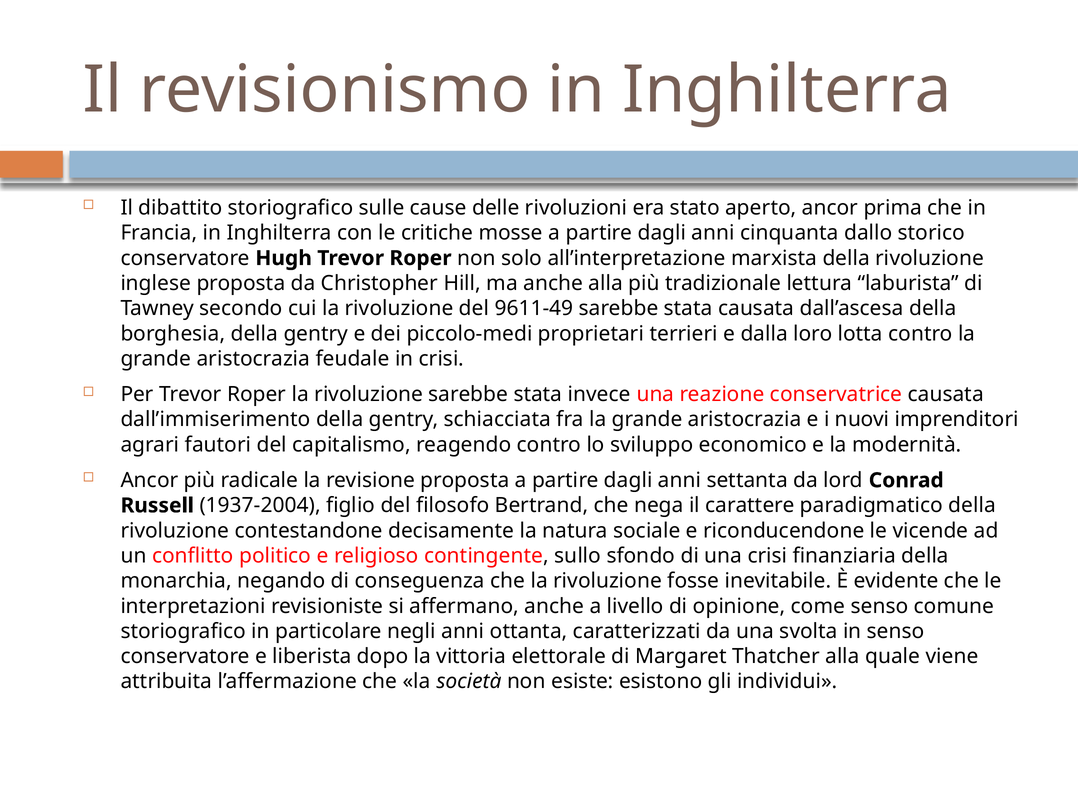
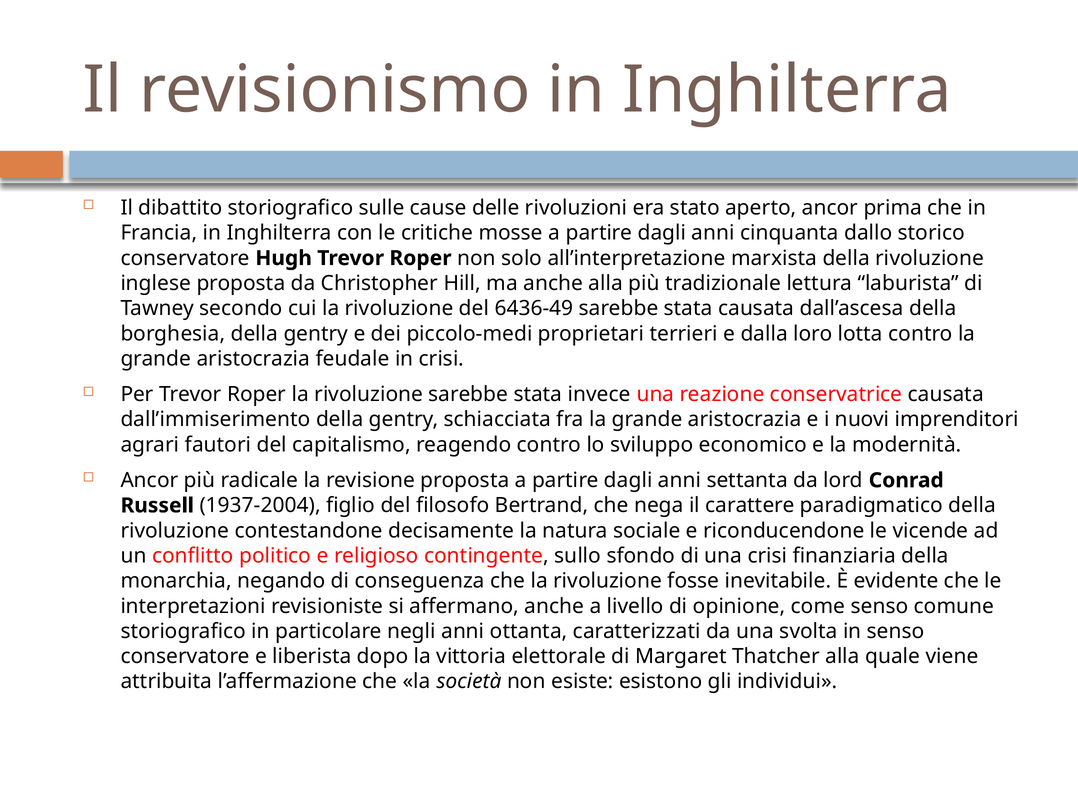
9611-49: 9611-49 -> 6436-49 (534, 309)
